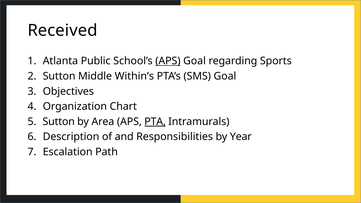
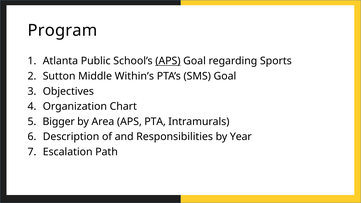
Received: Received -> Program (62, 30)
Sutton: Sutton -> Bigger (59, 122)
PTA underline: present -> none (155, 122)
